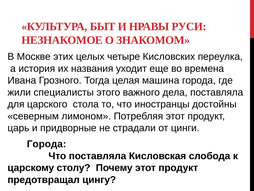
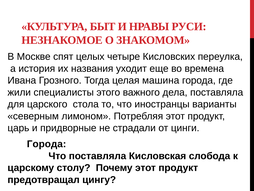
этих: этих -> спят (63, 57)
достойны: достойны -> варианты (214, 104)
